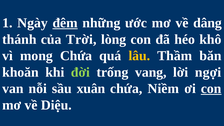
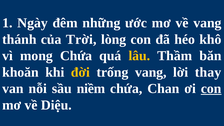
đêm underline: present -> none (65, 23)
về dâng: dâng -> vang (207, 23)
đời colour: light green -> yellow (80, 72)
ngợi: ngợi -> thay (208, 72)
xuân: xuân -> niềm (91, 89)
Niềm: Niềm -> Chan (163, 89)
